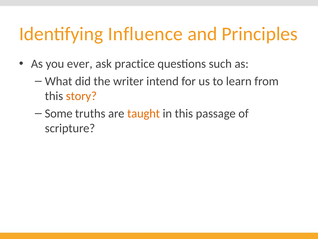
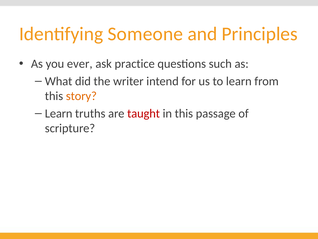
Influence: Influence -> Someone (145, 34)
Some: Some -> Learn (59, 113)
taught colour: orange -> red (144, 113)
